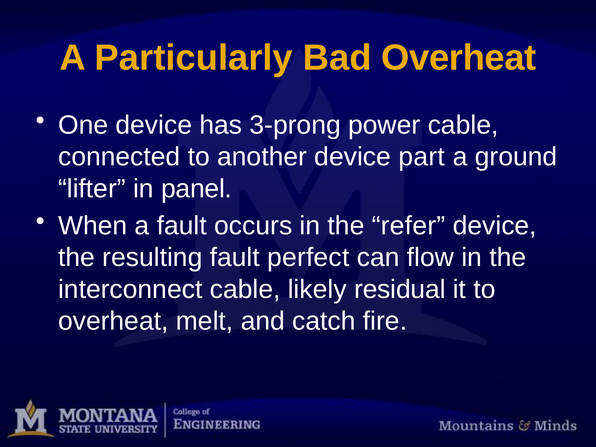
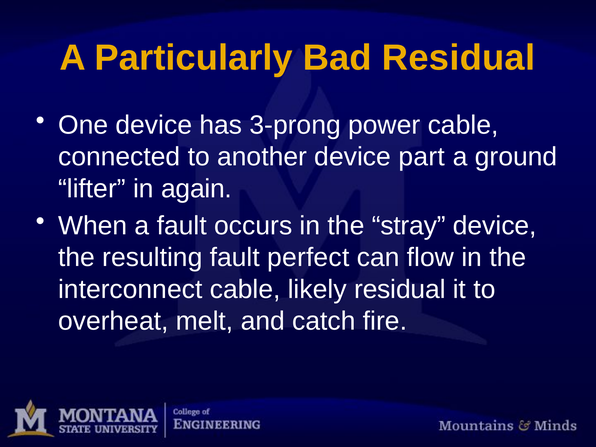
Bad Overheat: Overheat -> Residual (459, 58)
panel: panel -> again (197, 189)
refer: refer -> stray (409, 226)
